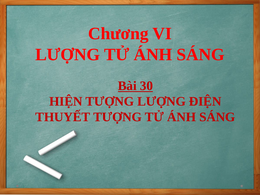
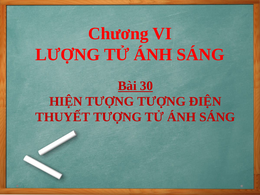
TƯỢNG LƯỢNG: LƯỢNG -> TƯỢNG (162, 101)
